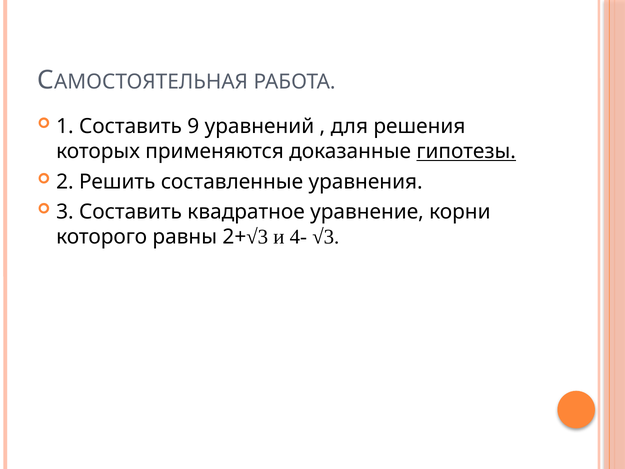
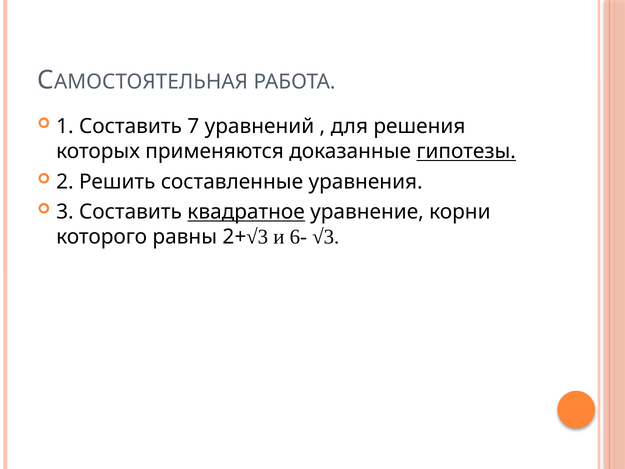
9: 9 -> 7 (193, 126)
квадратное underline: none -> present (246, 212)
4-: 4- -> 6- (298, 237)
